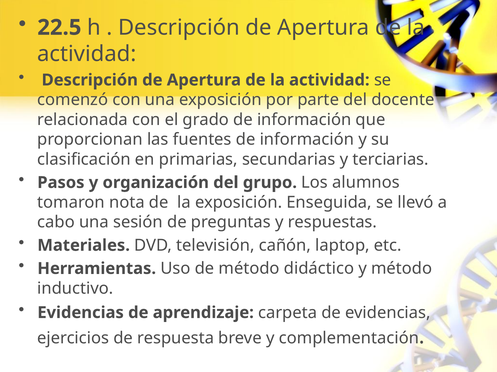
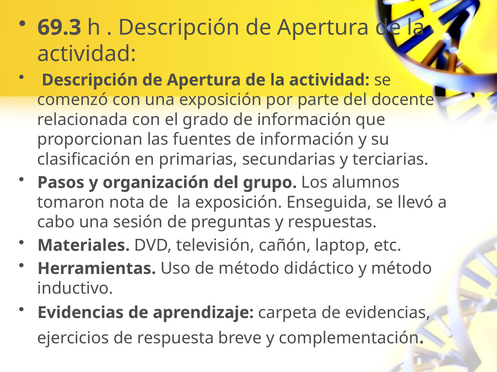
22.5: 22.5 -> 69.3 (59, 28)
